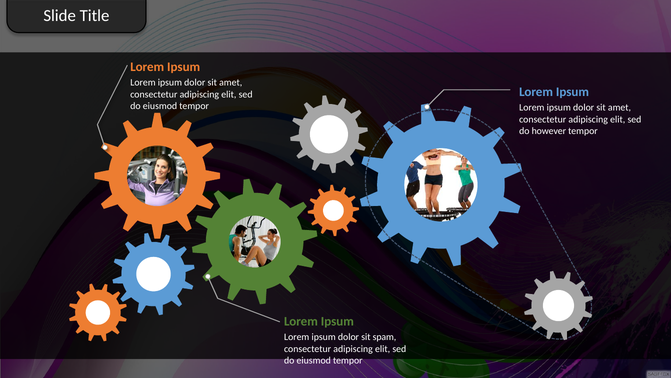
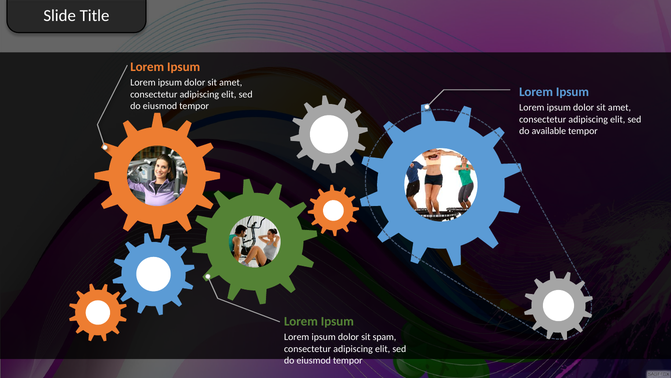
however: however -> available (549, 131)
